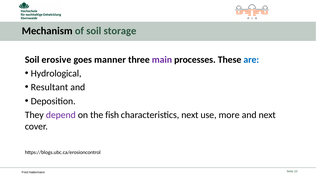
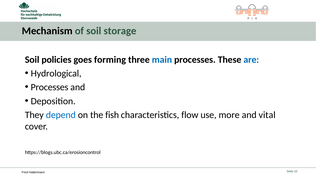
erosive: erosive -> policies (56, 59)
manner: manner -> forming (110, 59)
main colour: purple -> blue (162, 59)
Resultant: Resultant -> Processes (50, 87)
depend colour: purple -> blue (61, 115)
characteristics next: next -> flow (190, 115)
and next: next -> vital (267, 115)
